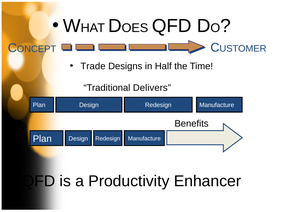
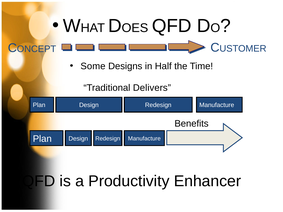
Trade: Trade -> Some (93, 66)
